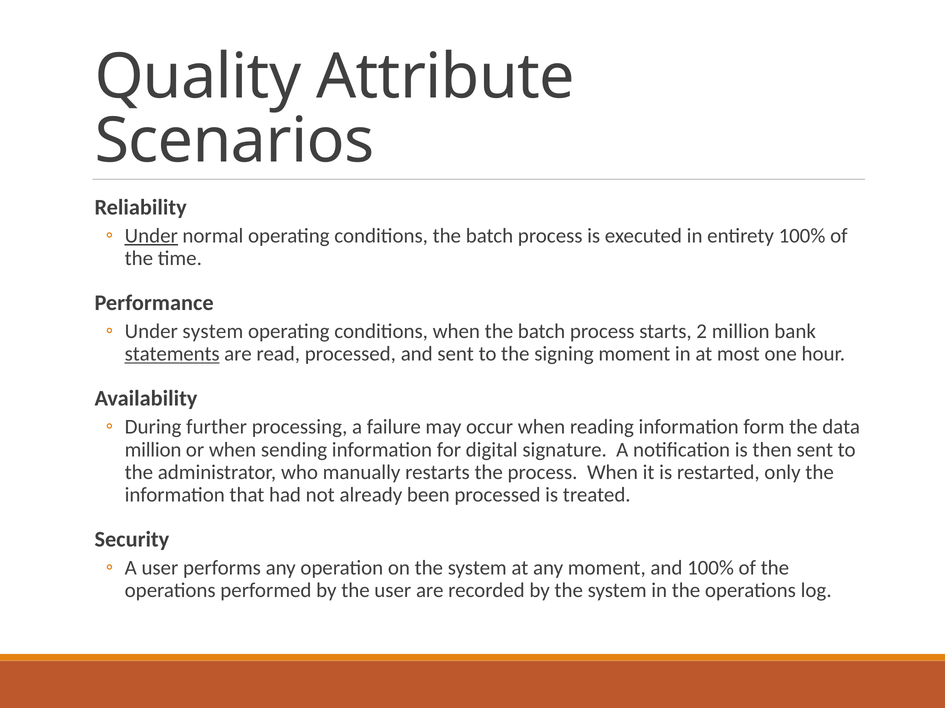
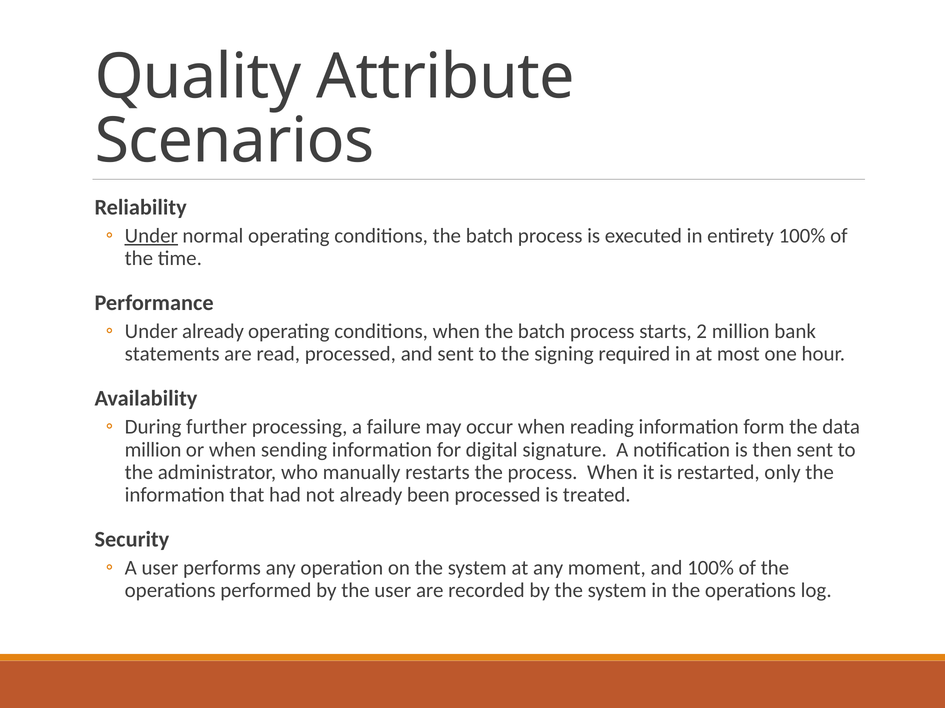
Under system: system -> already (213, 332)
statements underline: present -> none (172, 354)
signing moment: moment -> required (634, 354)
